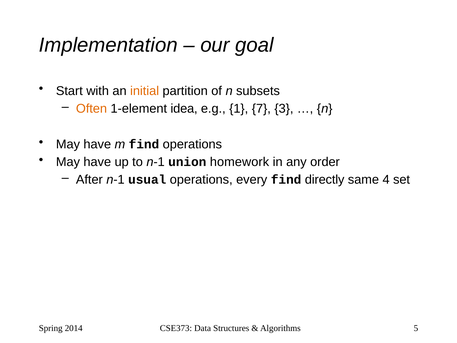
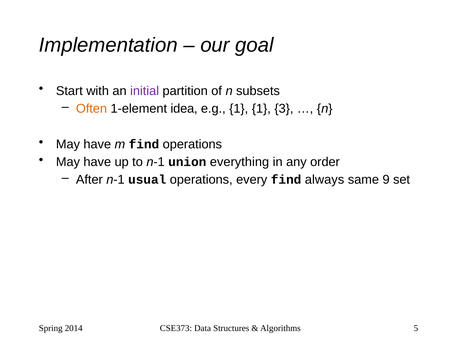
initial colour: orange -> purple (145, 91)
1 7: 7 -> 1 (261, 109)
homework: homework -> everything (240, 162)
directly: directly -> always (325, 180)
4: 4 -> 9 (386, 180)
